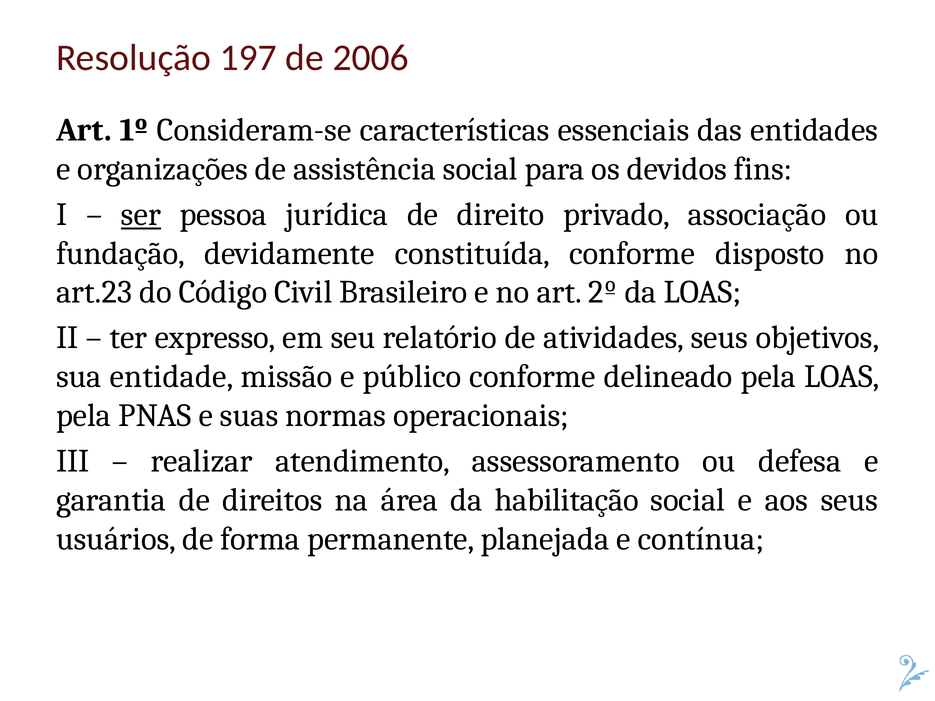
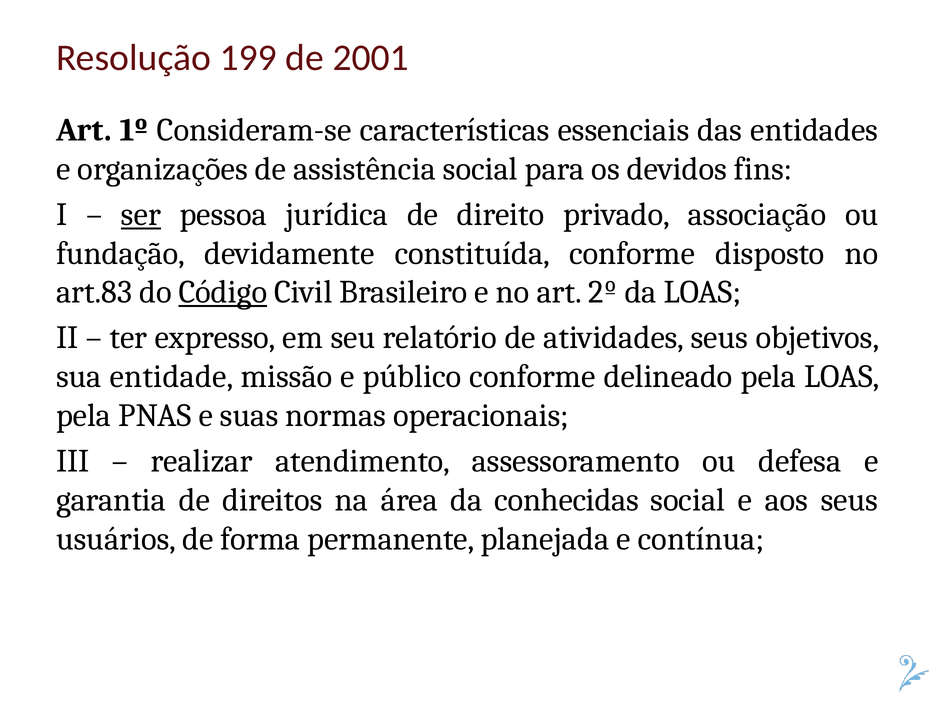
197: 197 -> 199 (248, 58)
2006: 2006 -> 2001 (371, 58)
art.23: art.23 -> art.83 (94, 292)
Código underline: none -> present (223, 292)
habilitação: habilitação -> conhecidas (567, 500)
